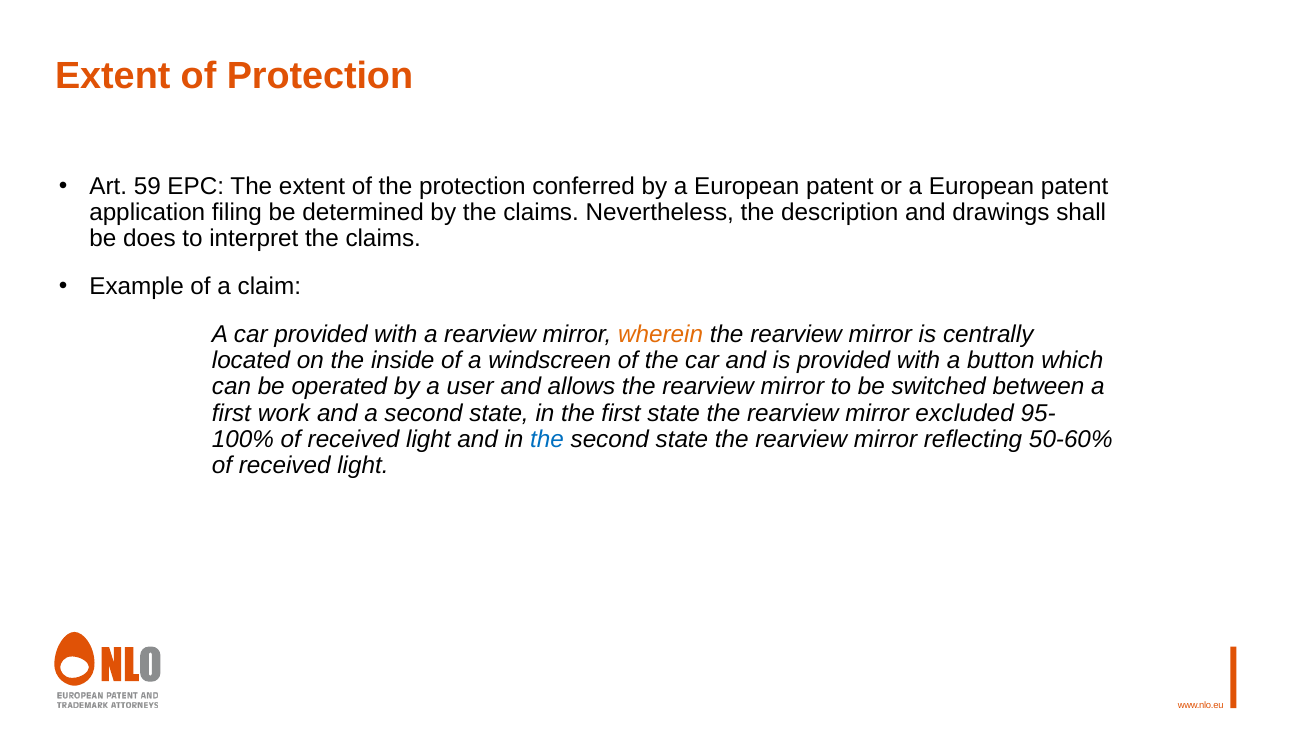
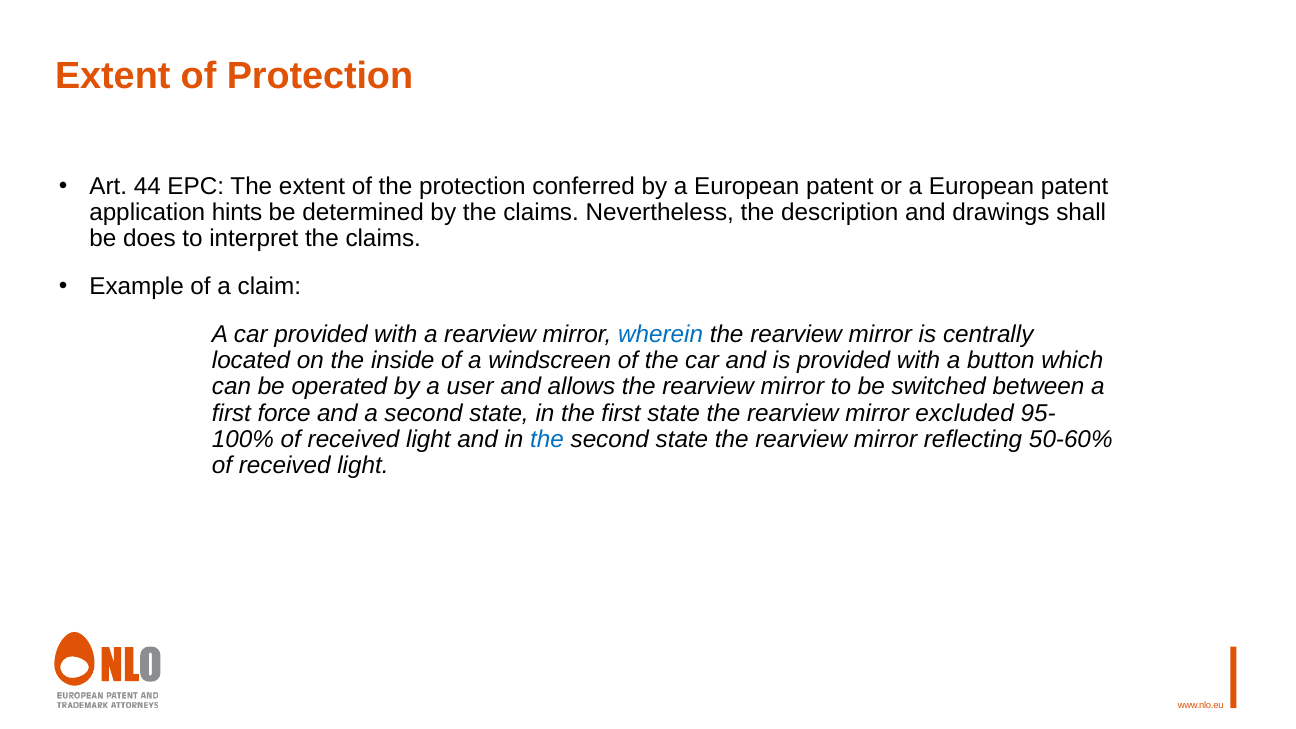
59: 59 -> 44 (147, 186)
filing: filing -> hints (237, 212)
wherein colour: orange -> blue (661, 334)
work: work -> force (284, 413)
